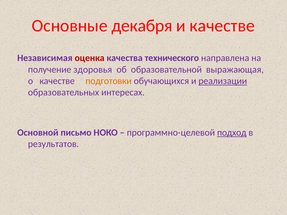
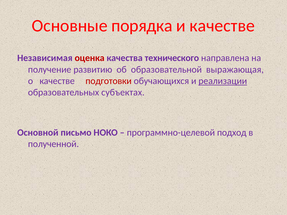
декабря: декабря -> порядка (142, 26)
здоровья: здоровья -> развитию (93, 70)
подготовки colour: orange -> red (109, 81)
интересах: интересах -> субъектах (123, 93)
подход underline: present -> none (232, 133)
результатов: результатов -> полученной (53, 144)
